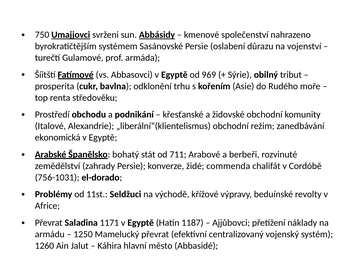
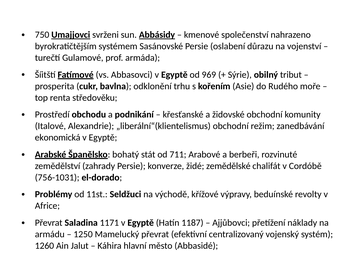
commenda: commenda -> zemědělské (228, 166)
